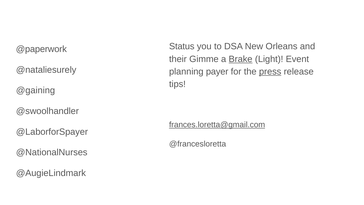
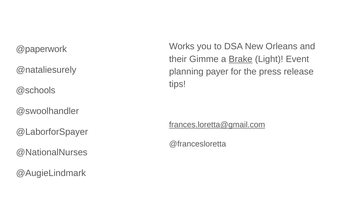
Status: Status -> Works (182, 46)
press underline: present -> none (270, 72)
@gaining: @gaining -> @schools (36, 90)
